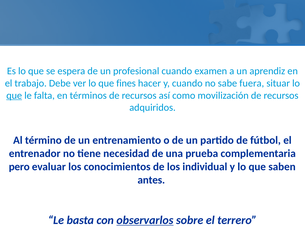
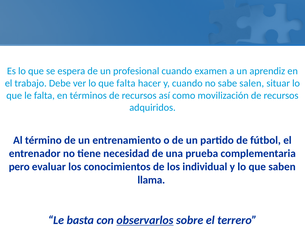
que fines: fines -> falta (126, 83)
fuera: fuera -> salen (252, 83)
que underline: present -> none (14, 95)
antes: antes -> llama (151, 180)
